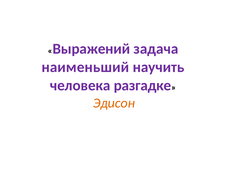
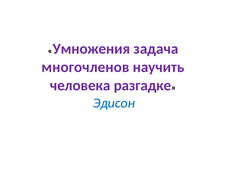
Выражений: Выражений -> Умножения (91, 49)
наименьший: наименьший -> многочленов (85, 67)
Эдисон colour: orange -> blue (114, 103)
